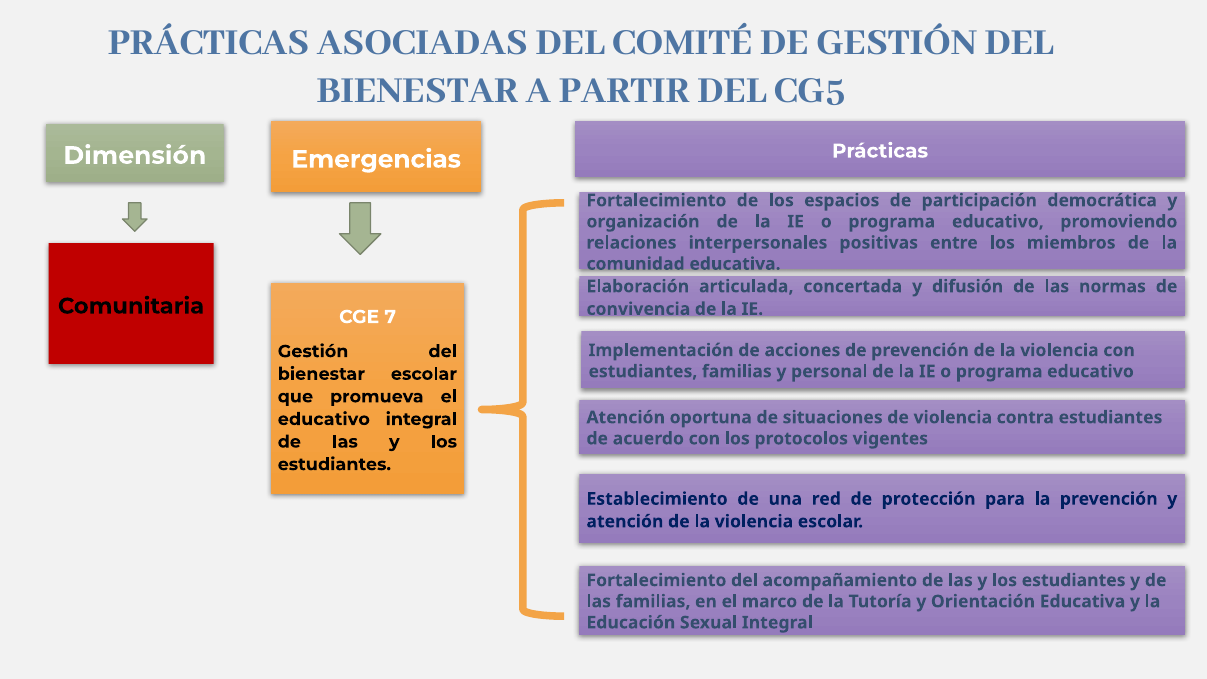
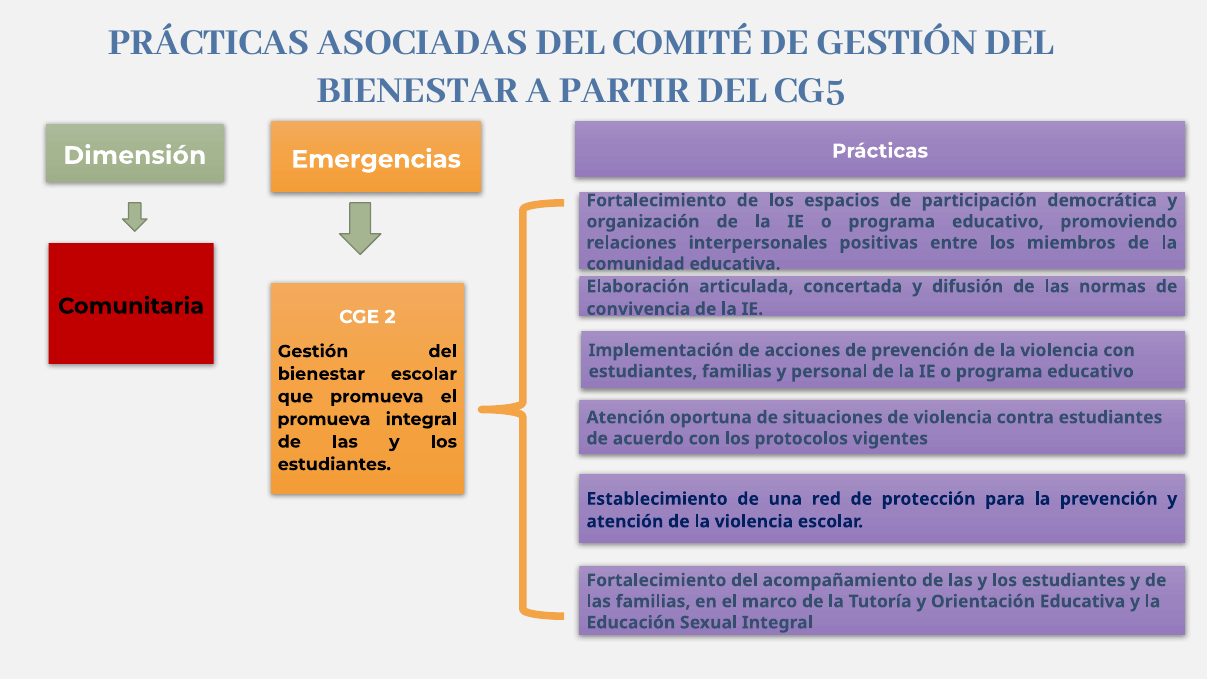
7: 7 -> 2 (390, 317)
educativo: educativo -> promueva (324, 419)
